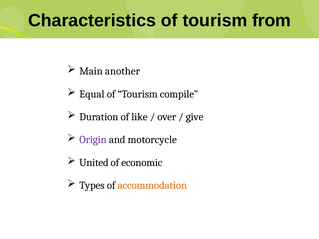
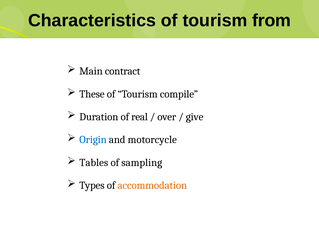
another: another -> contract (123, 71)
Equal: Equal -> These (92, 94)
like: like -> real (140, 117)
Origin colour: purple -> blue (93, 140)
United: United -> Tables (94, 163)
economic: economic -> sampling (142, 163)
